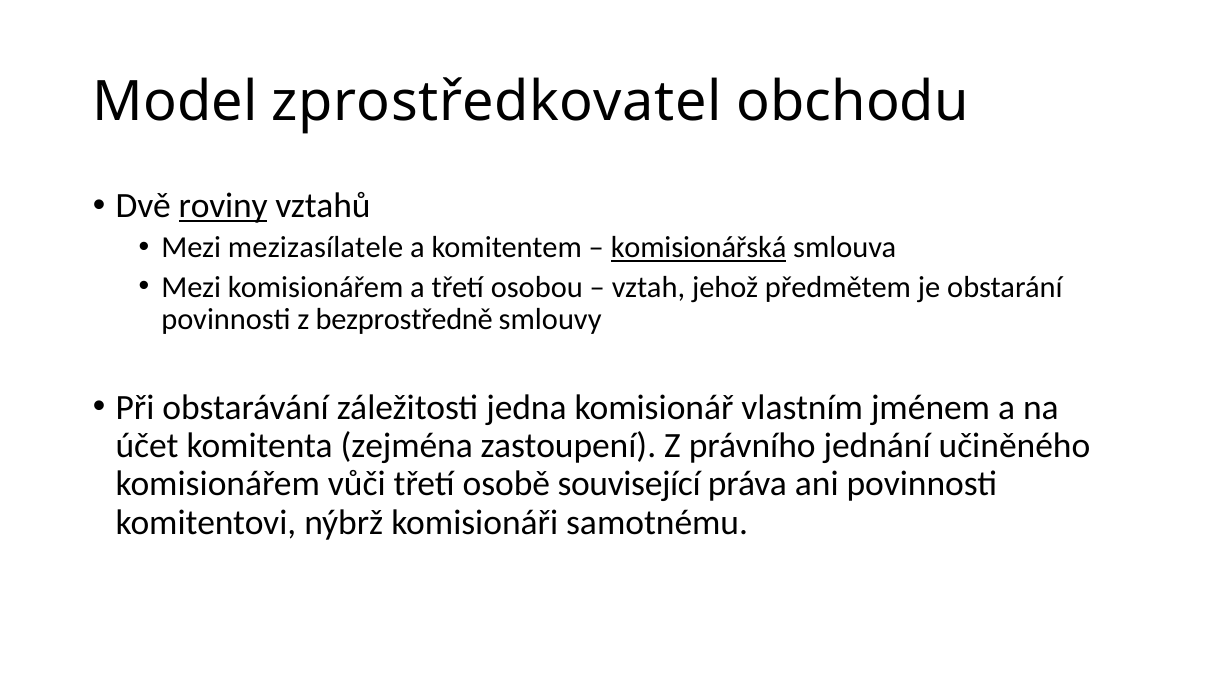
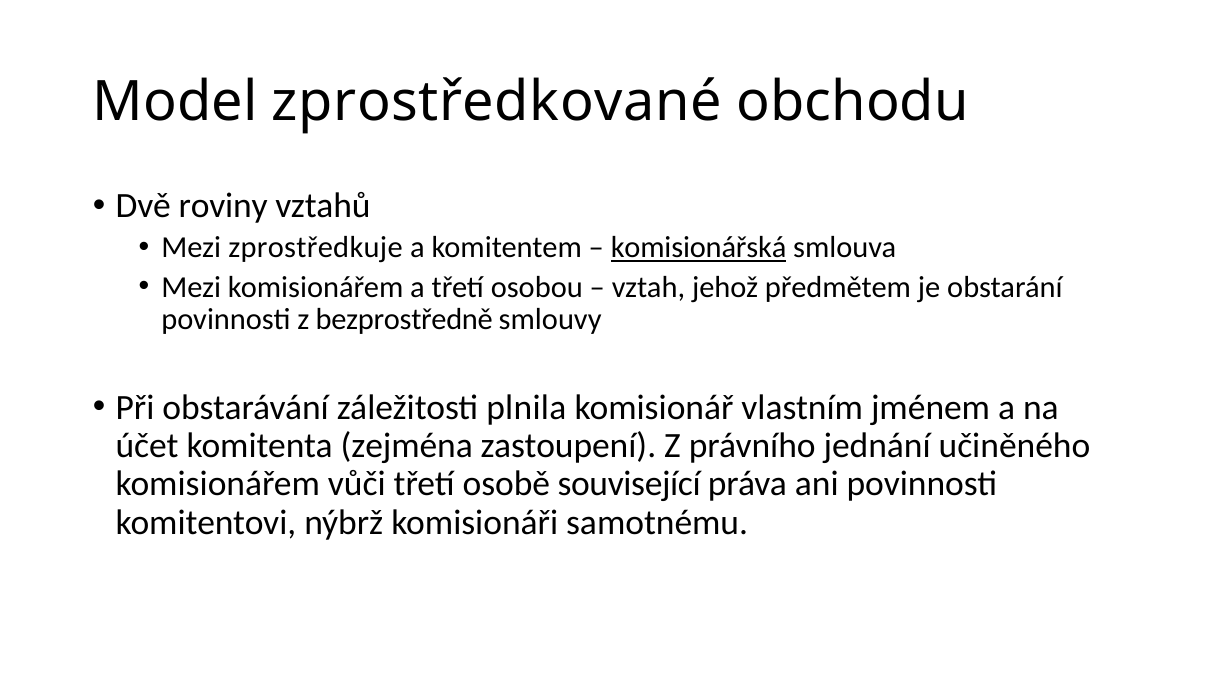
zprostředkovatel: zprostředkovatel -> zprostředkované (497, 102)
roviny underline: present -> none (223, 206)
mezizasílatele: mezizasílatele -> zprostředkuje (316, 248)
jedna: jedna -> plnila (526, 407)
